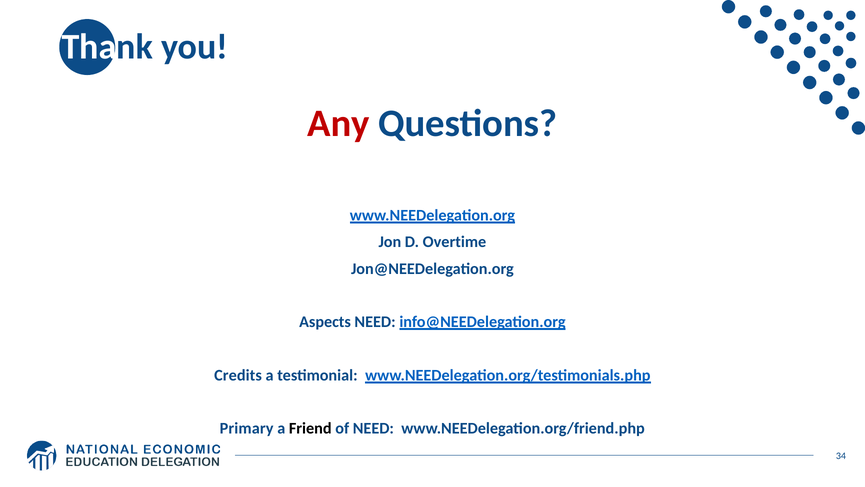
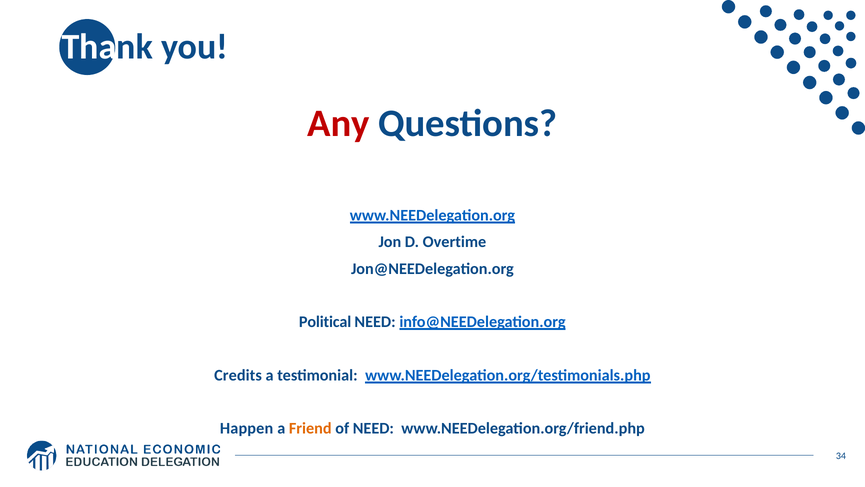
Aspects: Aspects -> Political (325, 322)
Primary: Primary -> Happen (247, 428)
Friend colour: black -> orange (310, 428)
